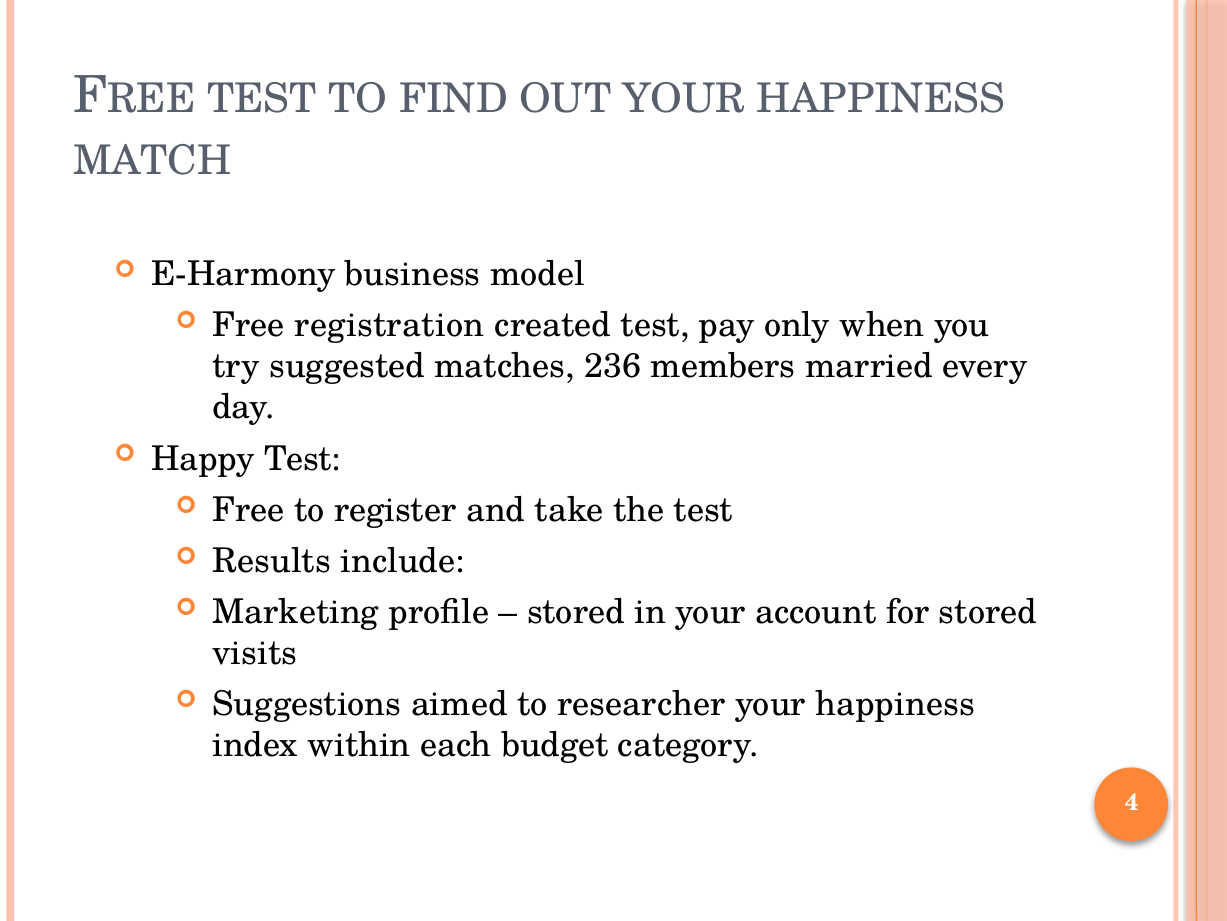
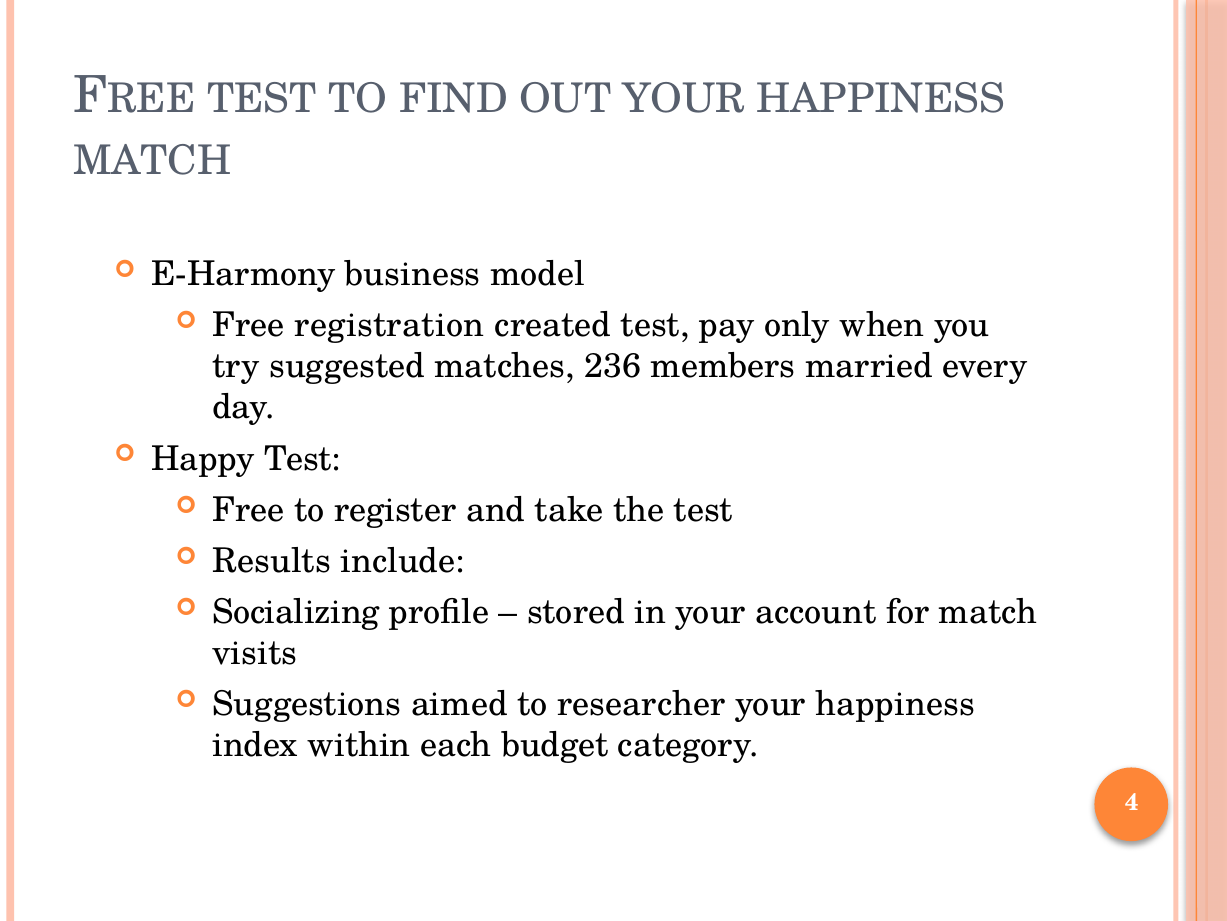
Marketing: Marketing -> Socializing (296, 612)
for stored: stored -> match (988, 612)
